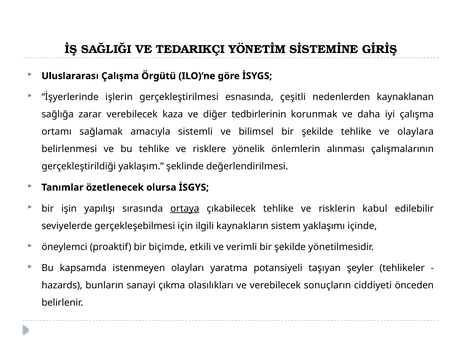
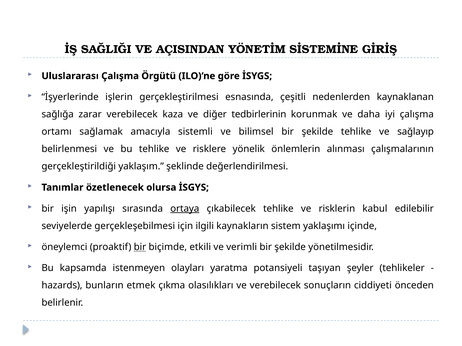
TEDARIKÇI: TEDARIKÇI -> AÇISINDAN (190, 49)
olaylara: olaylara -> sağlayıp (416, 132)
bir underline: none -> present (140, 247)
sanayi: sanayi -> etmek (141, 286)
